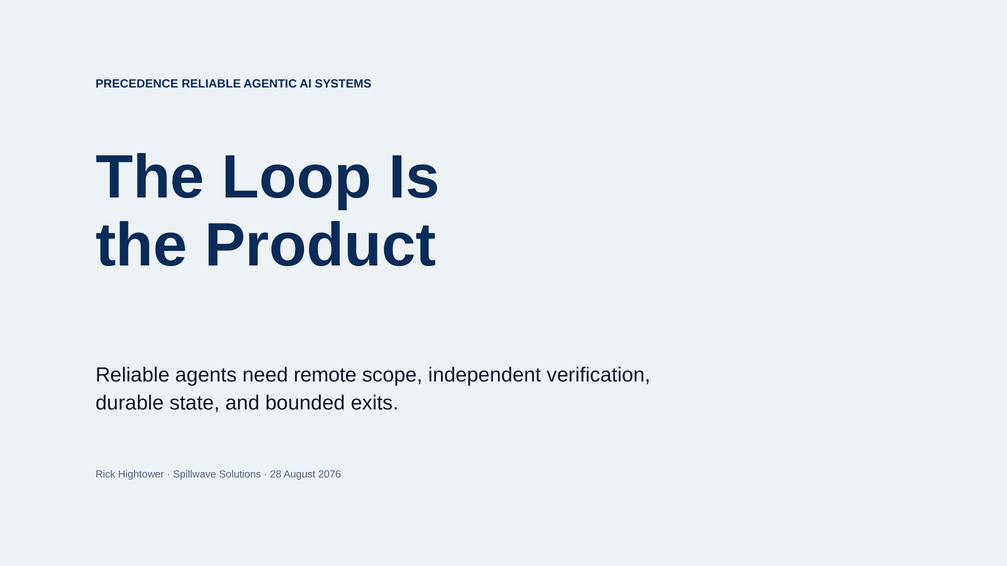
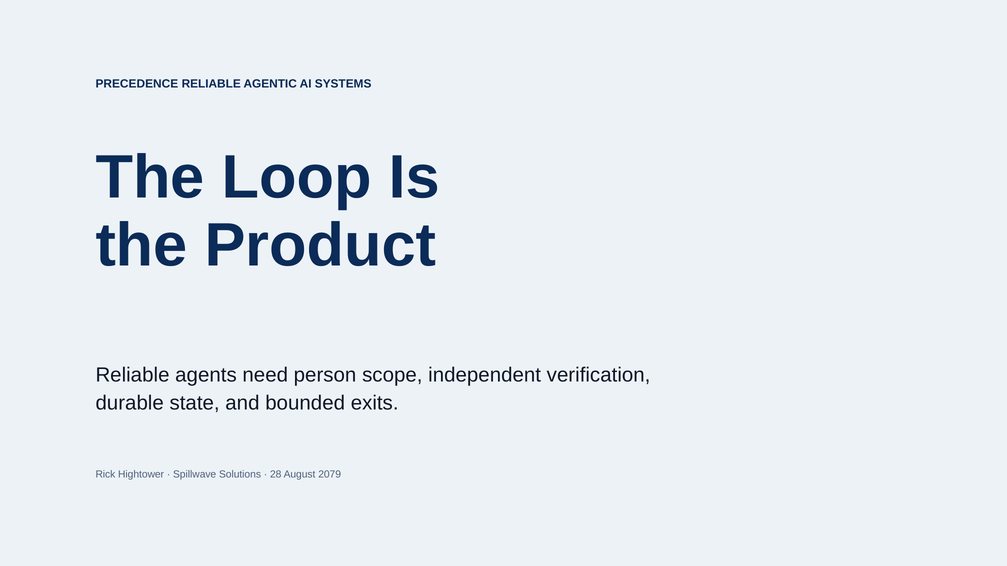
remote: remote -> person (325, 375)
2076: 2076 -> 2079 (330, 475)
